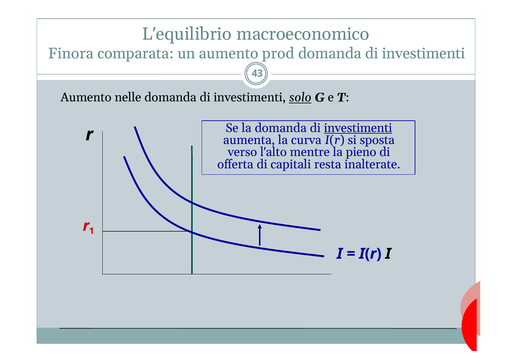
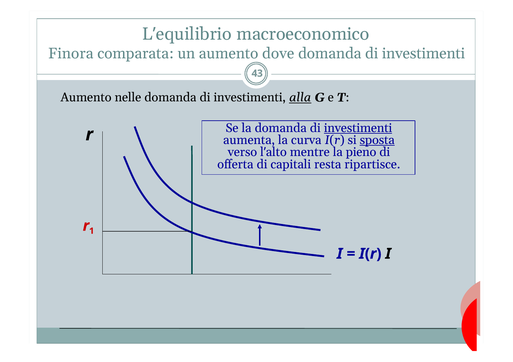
prod: prod -> dove (278, 53)
solo: solo -> alla (300, 98)
sposta underline: none -> present (377, 140)
inalterate: inalterate -> ripartisce (372, 165)
